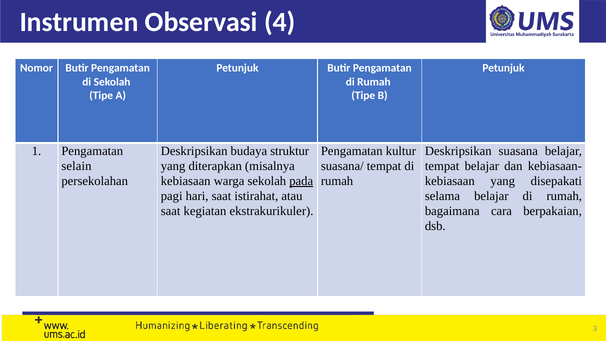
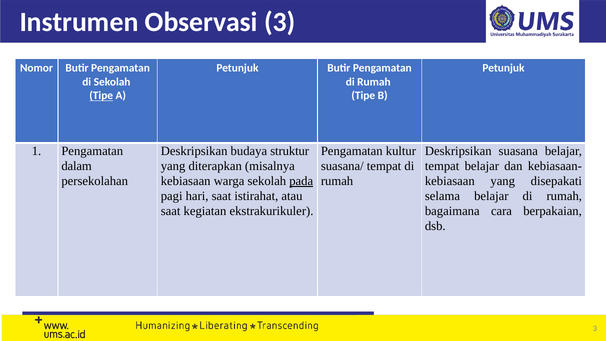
Observasi 4: 4 -> 3 (280, 22)
Tipe underline: none -> present (101, 96)
selain: selain -> dalam (77, 166)
